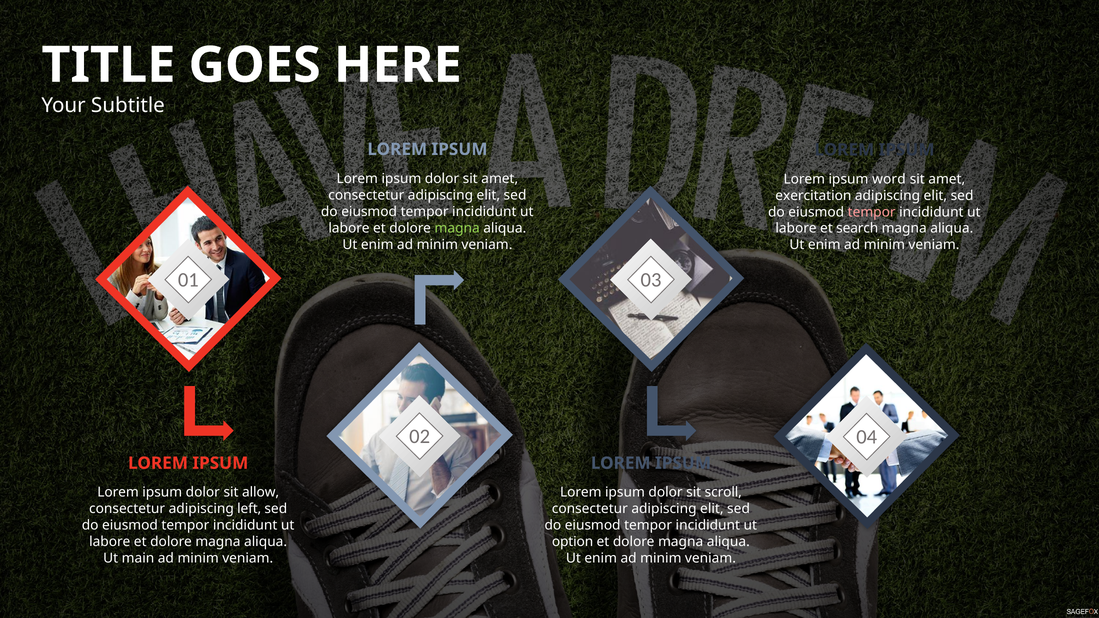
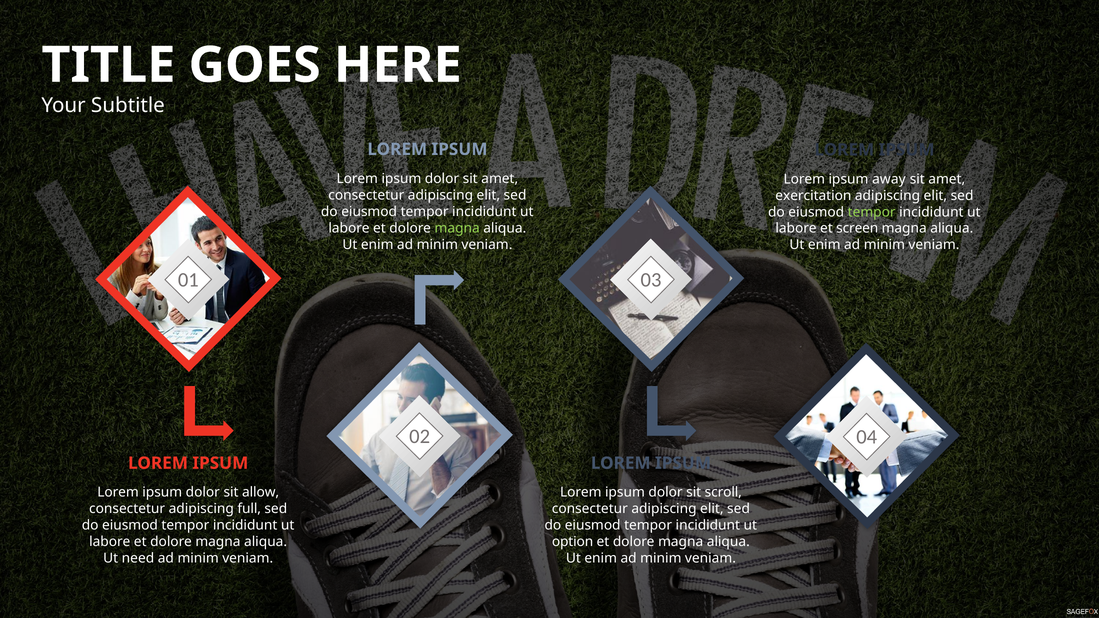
word: word -> away (889, 179)
tempor colour: pink -> light green (872, 212)
search: search -> screen (857, 229)
left: left -> full (249, 509)
main: main -> need (138, 559)
